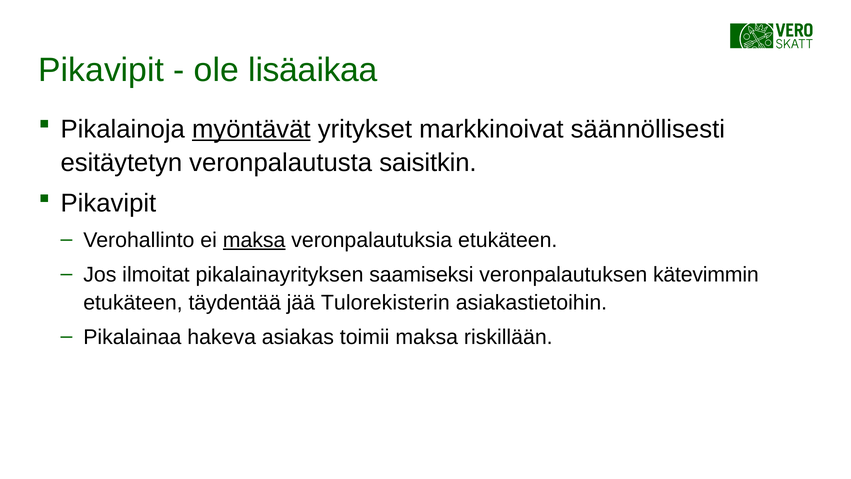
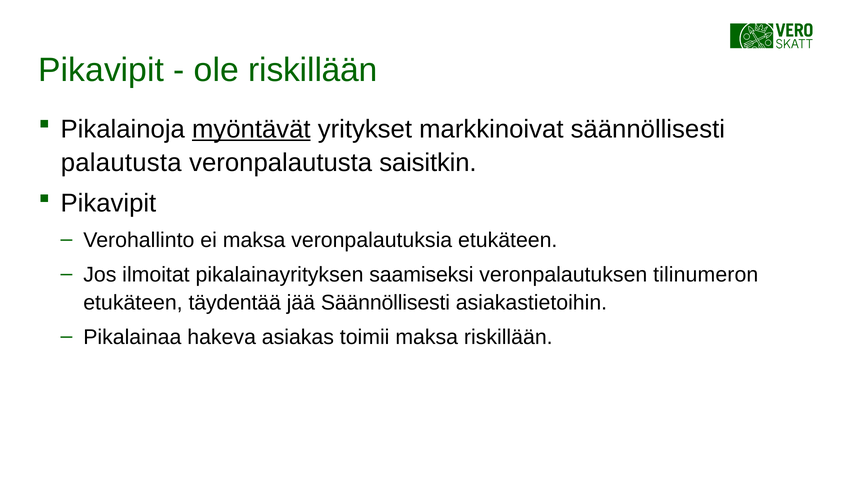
ole lisäaikaa: lisäaikaa -> riskillään (313, 70)
esitäytetyn: esitäytetyn -> palautusta (121, 163)
maksa underline: present -> none (254, 240)
kätevimmin: kätevimmin -> tilinumeron (706, 274)
jää Tulorekisterin: Tulorekisterin -> Säännöllisesti (385, 302)
